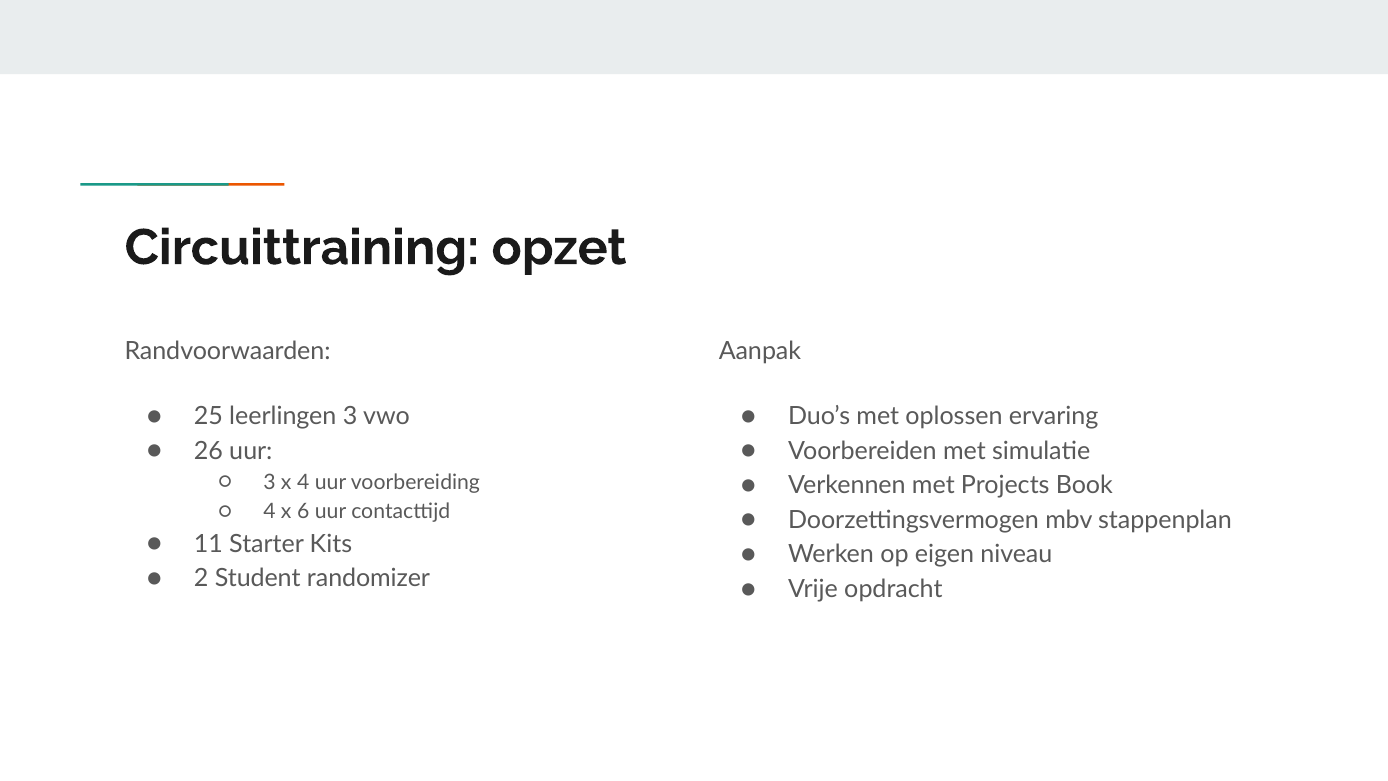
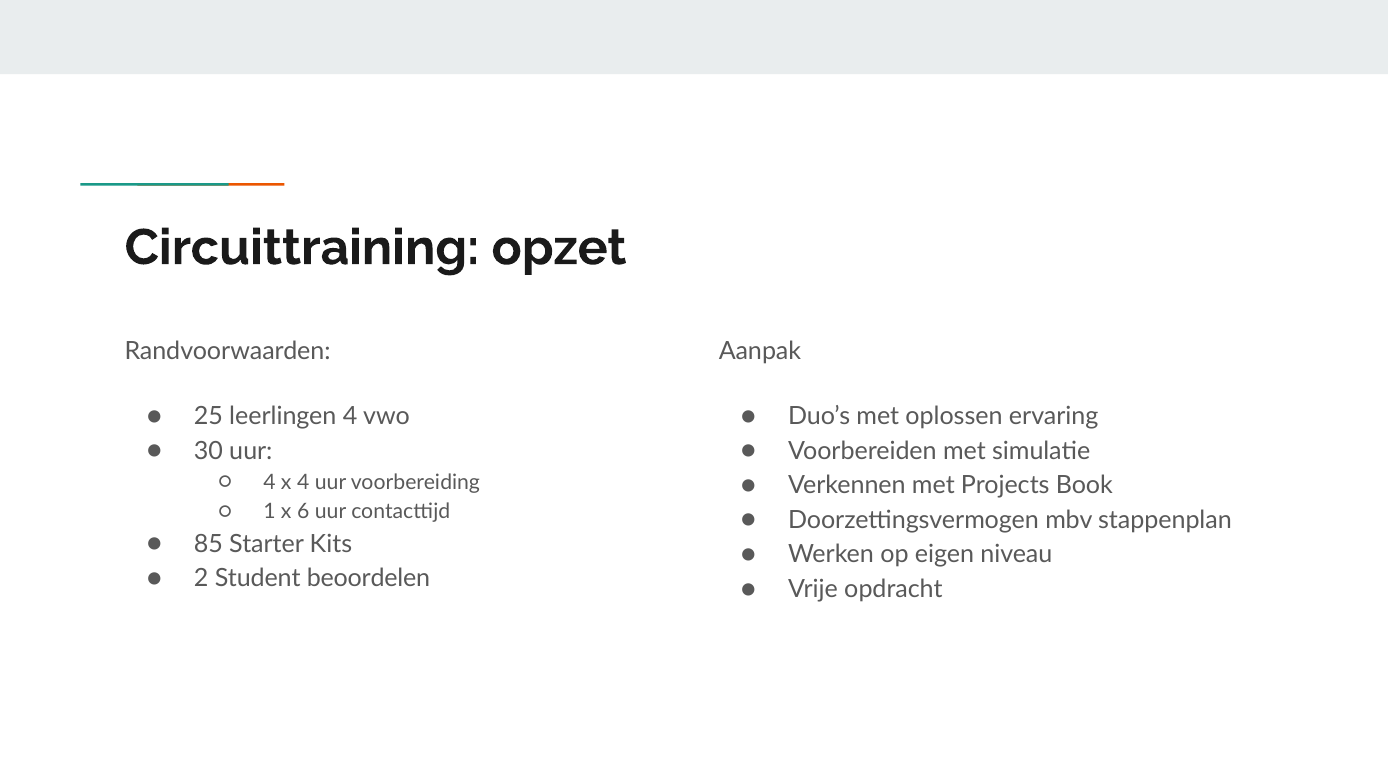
leerlingen 3: 3 -> 4 (350, 416)
26: 26 -> 30 (208, 451)
3: 3 -> 4 (270, 482)
4: 4 -> 1 (270, 511)
11: 11 -> 85 (208, 544)
randomizer: randomizer -> beoordelen (369, 578)
